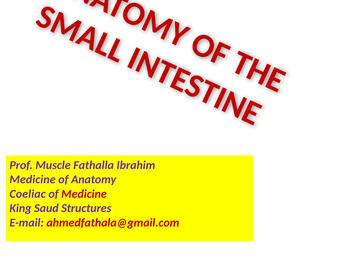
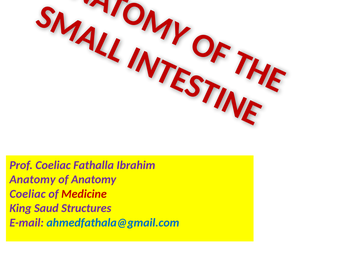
Prof Muscle: Muscle -> Coeliac (53, 165)
Medicine: Medicine -> Anatomy (33, 179)
ahmedfathala@gmail.com colour: red -> blue (113, 222)
